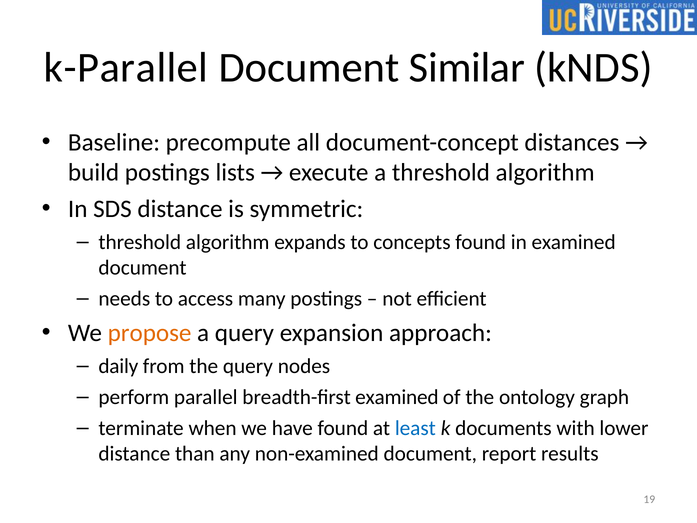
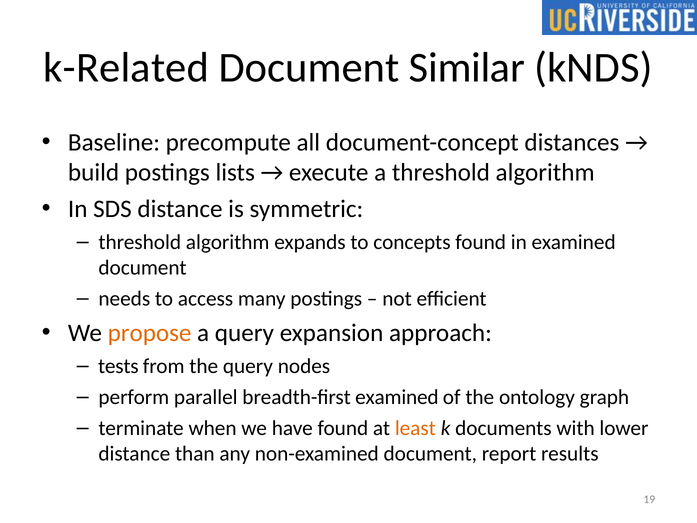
k-Parallel: k-Parallel -> k-Related (126, 67)
daily: daily -> tests (118, 366)
least colour: blue -> orange (415, 428)
